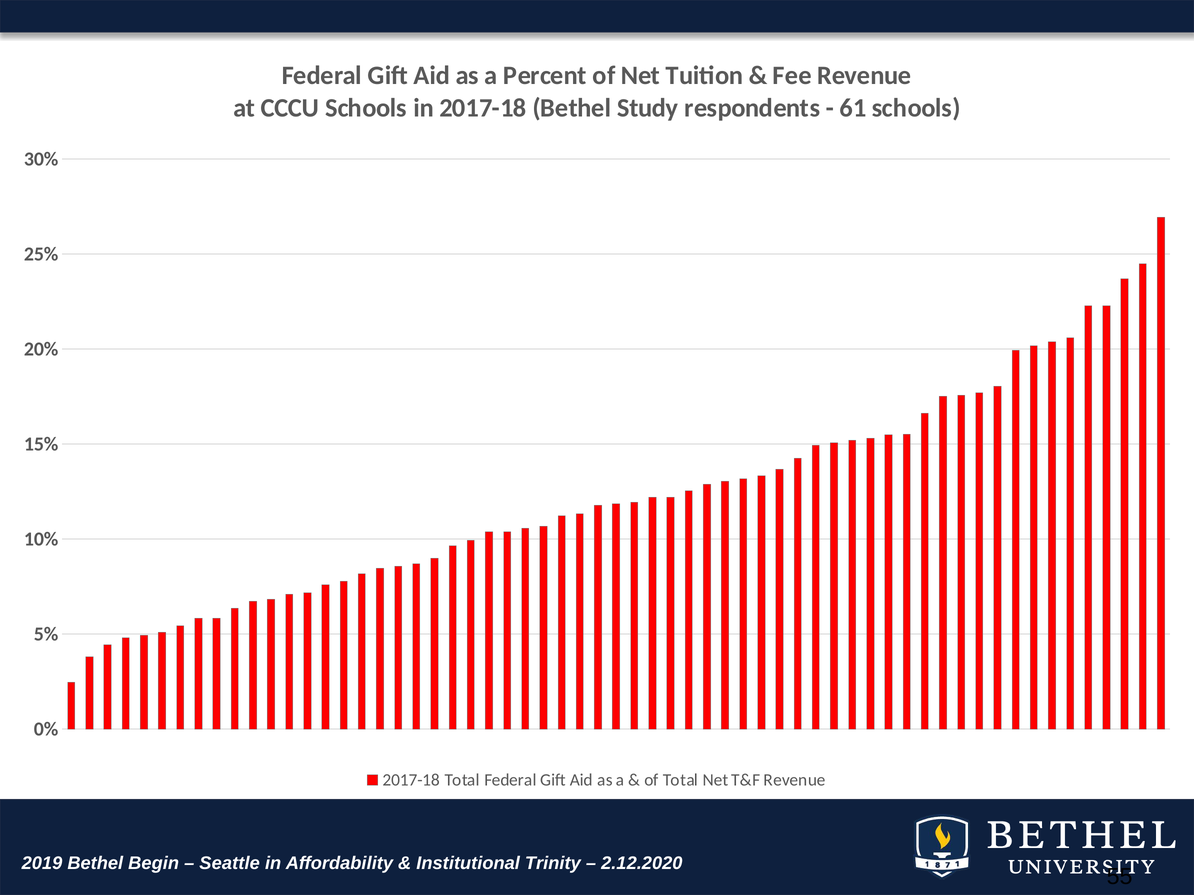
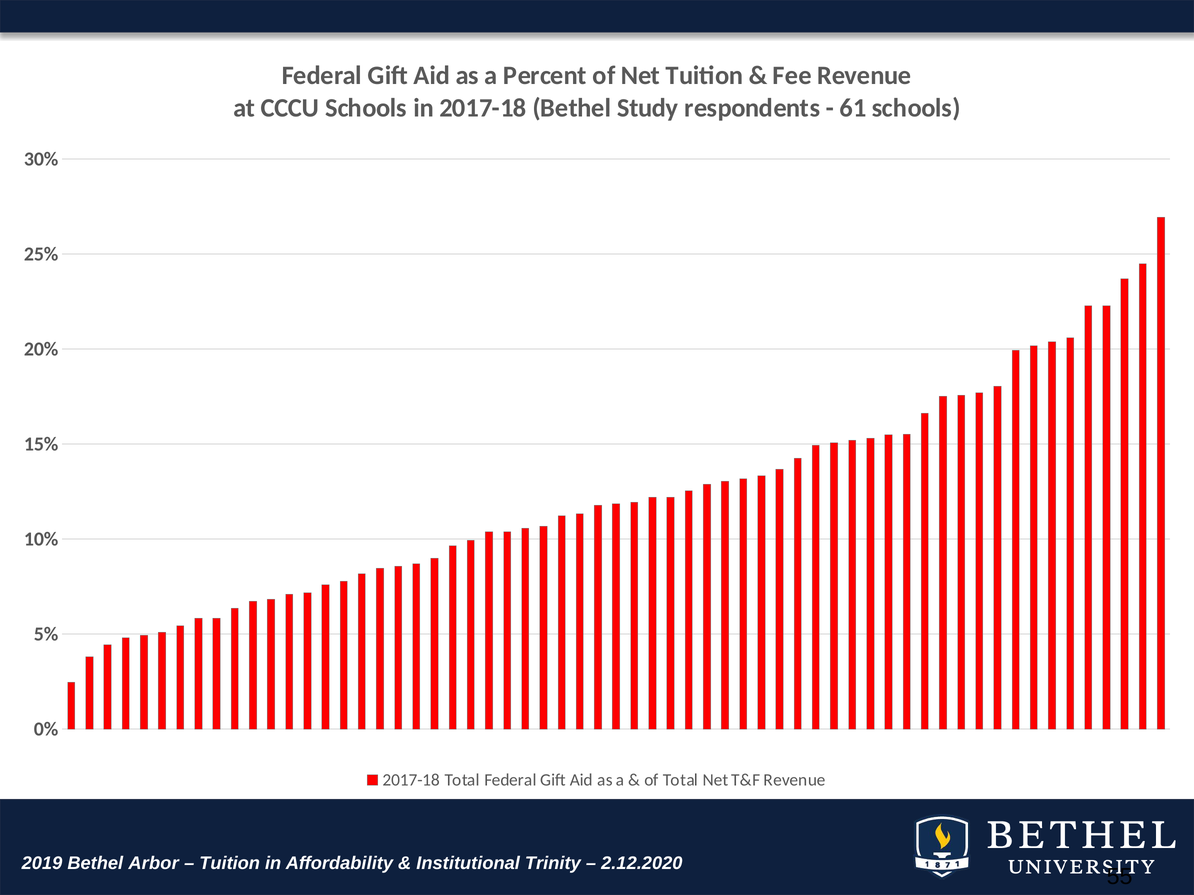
Begin: Begin -> Arbor (154, 864)
Seattle: Seattle -> Tuition (230, 864)
